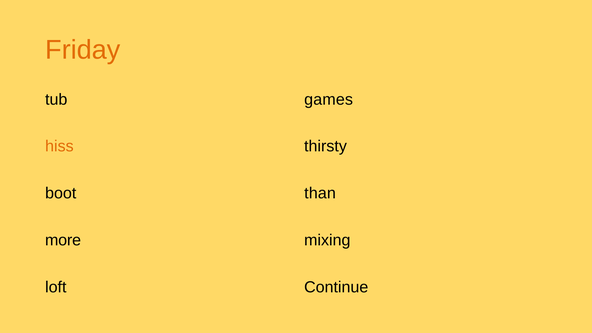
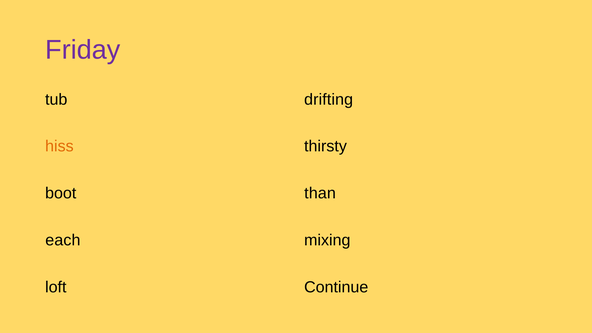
Friday colour: orange -> purple (83, 50)
games: games -> drifting (329, 99)
more: more -> each (63, 240)
